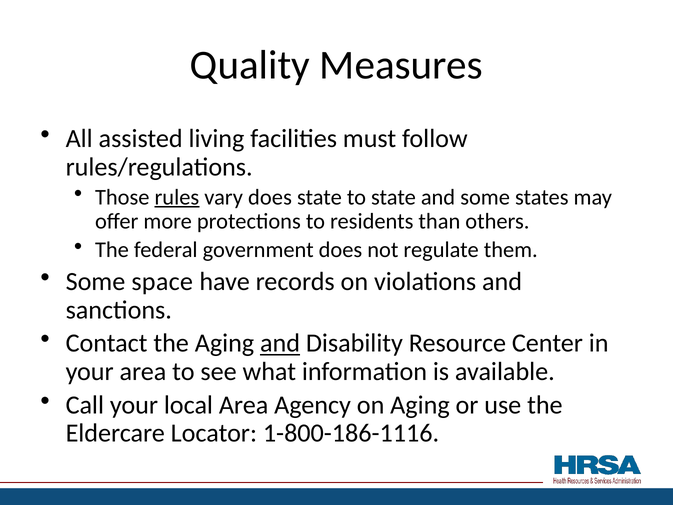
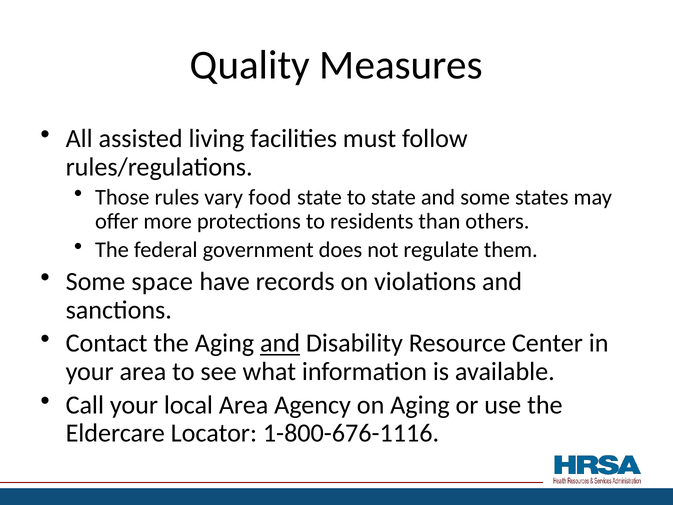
rules underline: present -> none (177, 197)
vary does: does -> food (270, 197)
1-800-186-1116: 1-800-186-1116 -> 1-800-676-1116 (351, 433)
